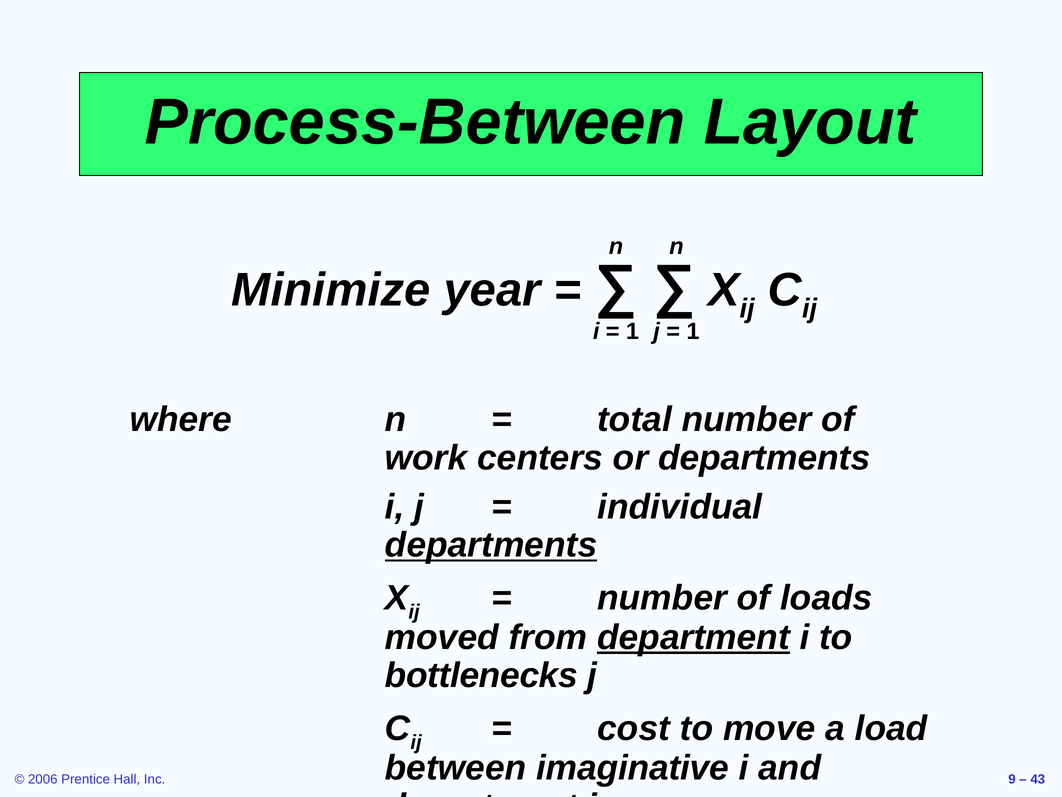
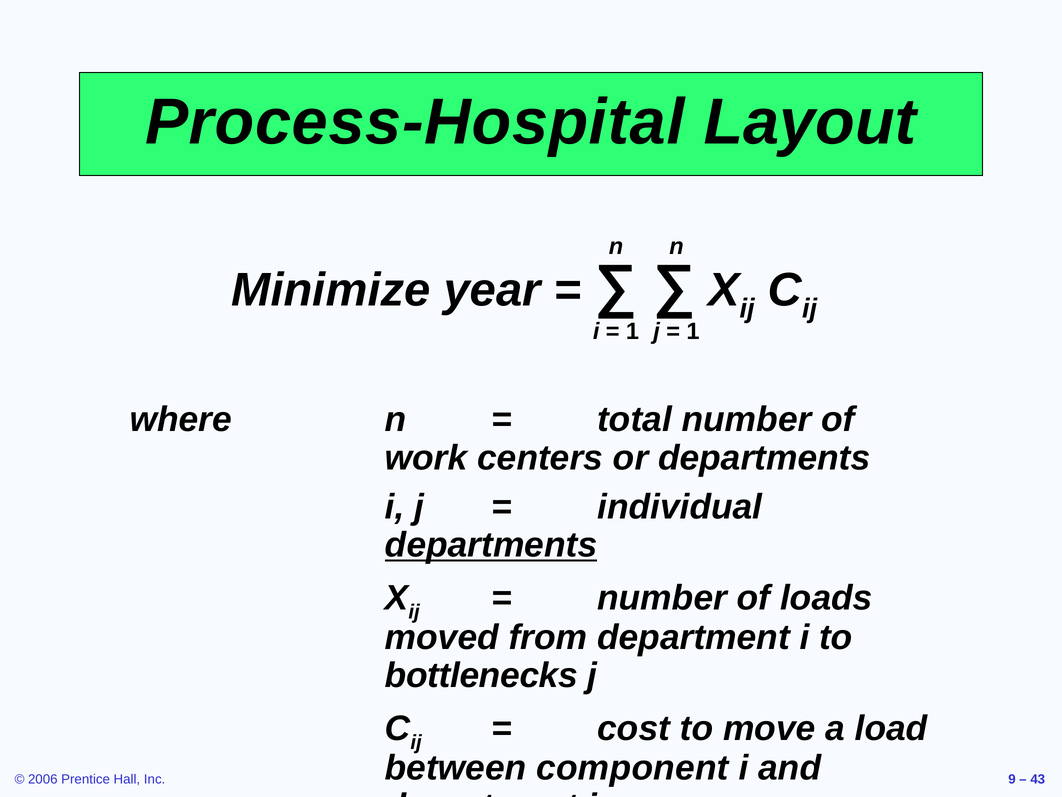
Process-Between: Process-Between -> Process-Hospital (415, 122)
department underline: present -> none (694, 637)
imaginative: imaginative -> component (632, 768)
